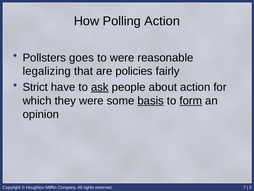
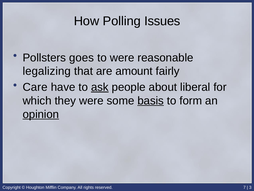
Polling Action: Action -> Issues (162, 21)
policies: policies -> amount (134, 71)
Strict: Strict -> Care (35, 87)
about action: action -> liberal (195, 87)
form underline: present -> none (191, 100)
opinion underline: none -> present (41, 114)
